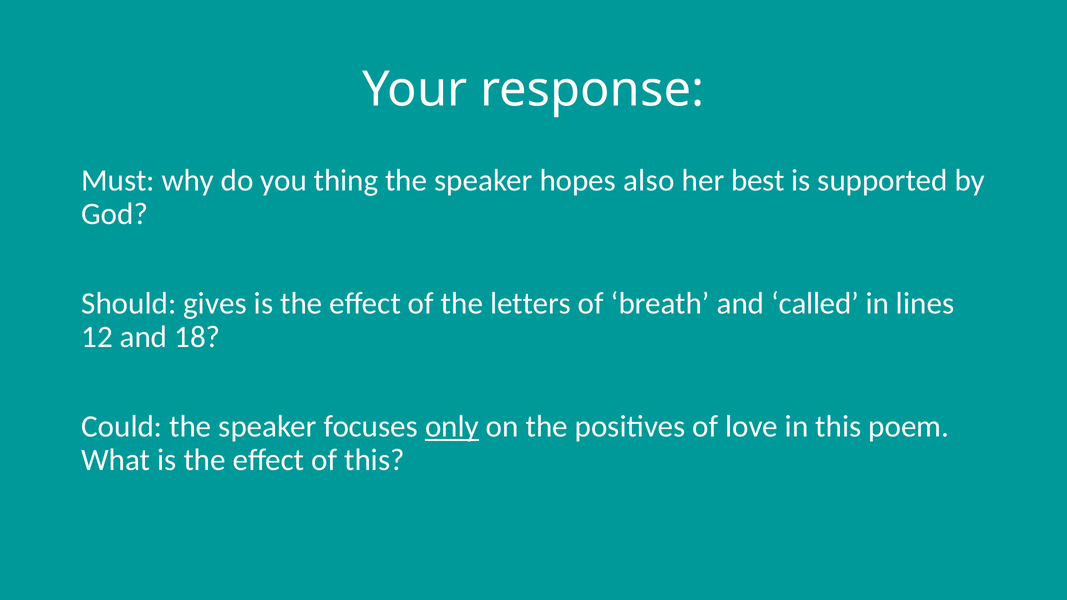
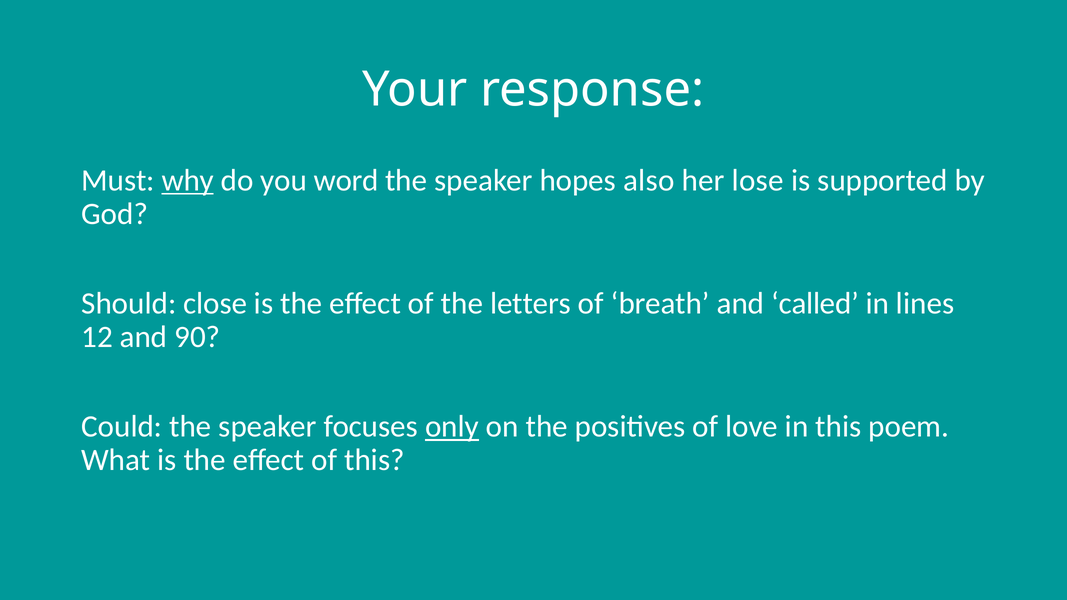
why underline: none -> present (188, 180)
thing: thing -> word (346, 180)
best: best -> lose (758, 180)
gives: gives -> close (215, 303)
18: 18 -> 90 (197, 337)
